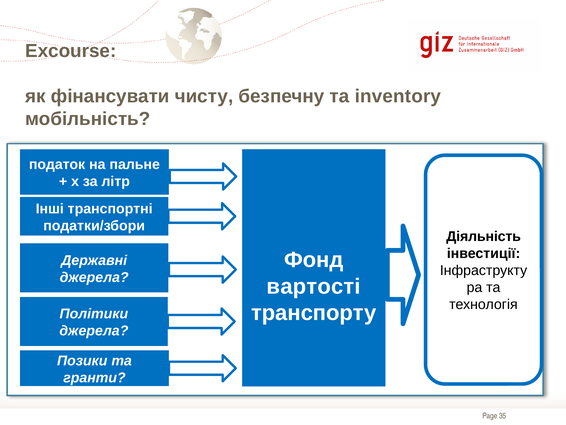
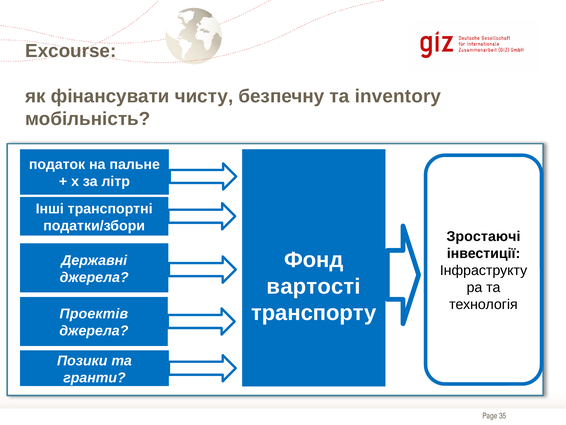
Діяльність: Діяльність -> Зростаючі (483, 236)
Політики: Політики -> Проектів (94, 314)
